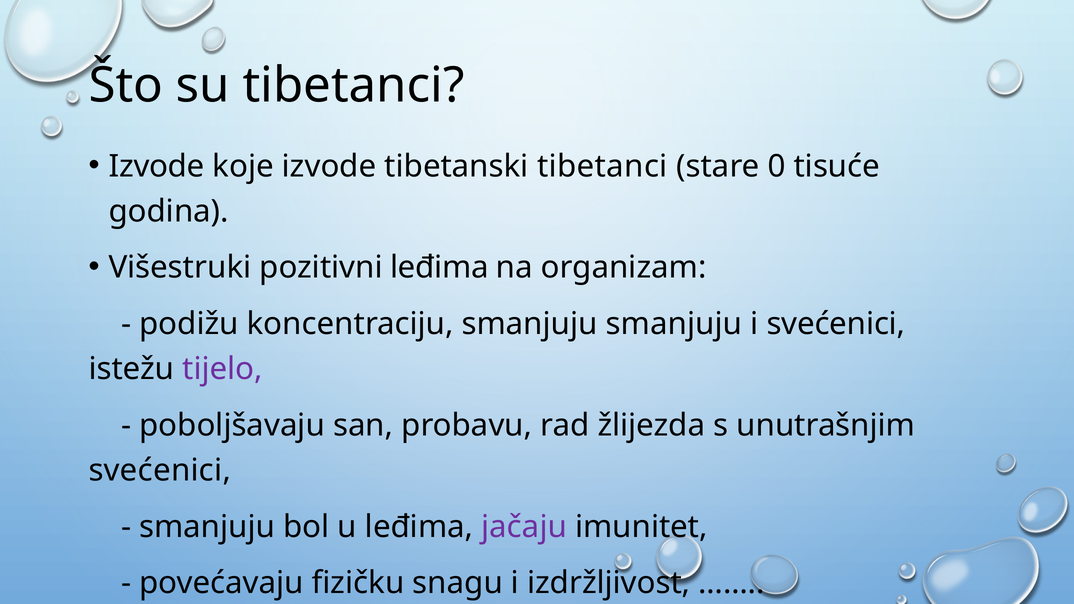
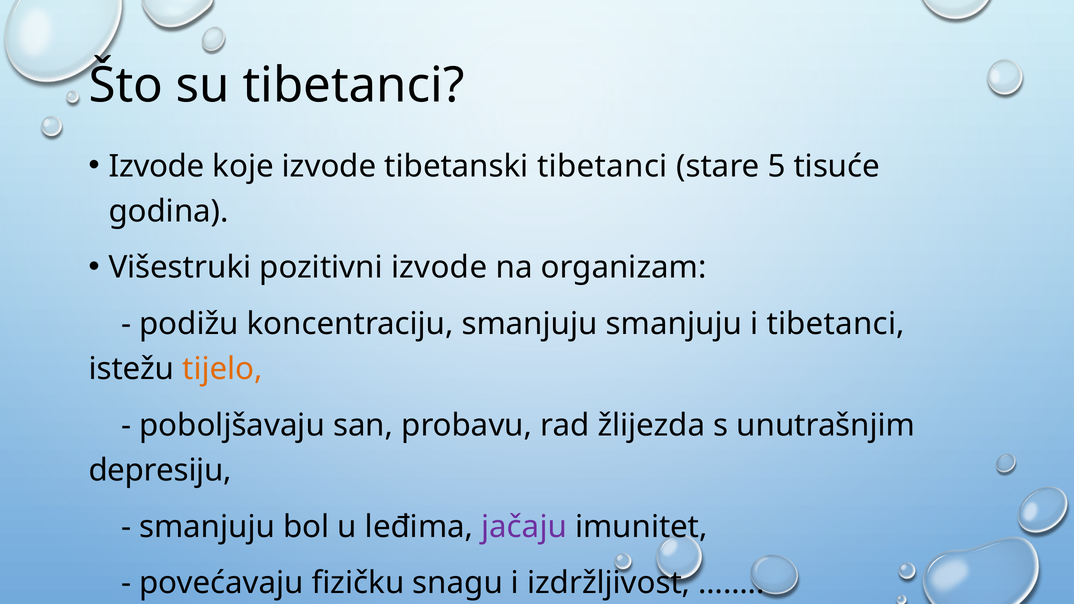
0: 0 -> 5 (777, 166)
pozitivni leđima: leđima -> izvode (439, 268)
i svećenici: svećenici -> tibetanci (836, 324)
tijelo colour: purple -> orange (223, 369)
svećenici: svećenici -> depresiju (160, 471)
